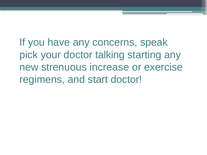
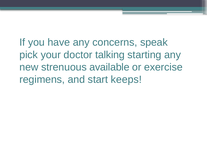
increase: increase -> available (109, 67)
start doctor: doctor -> keeps (126, 80)
